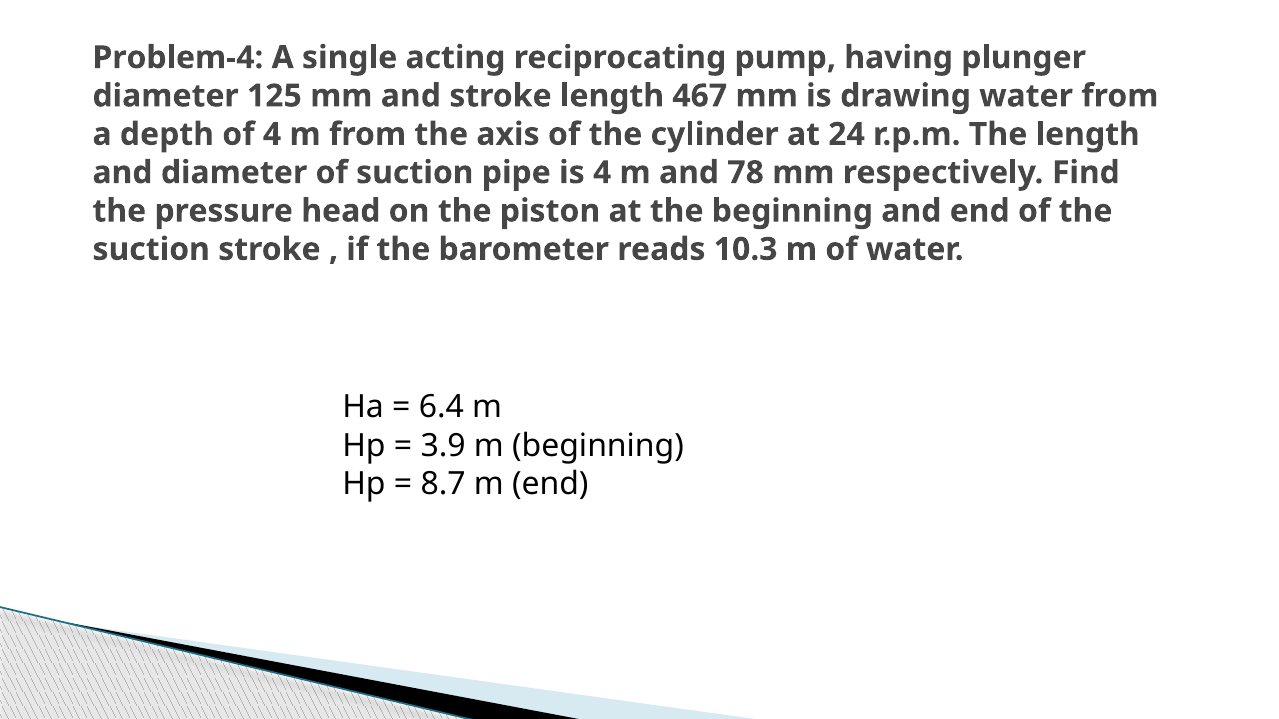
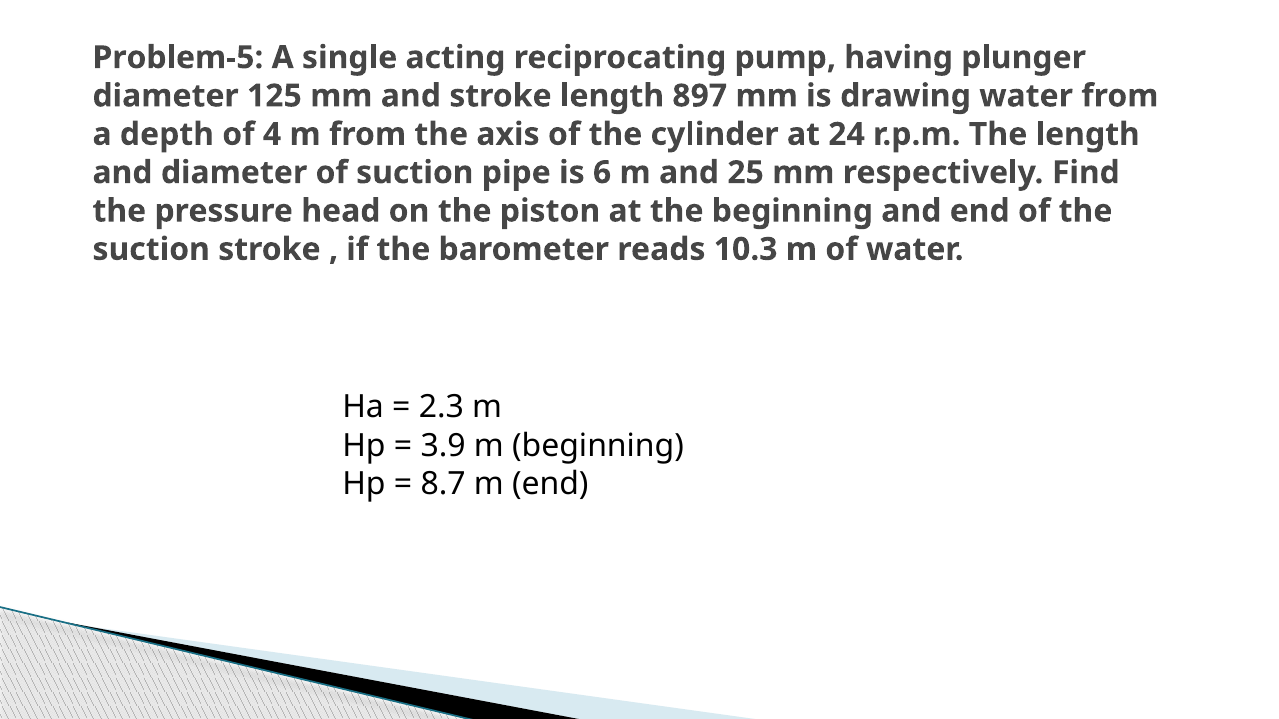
Problem-4: Problem-4 -> Problem-5 (178, 58)
467: 467 -> 897 (700, 96)
is 4: 4 -> 6 (602, 173)
78: 78 -> 25 (746, 173)
6.4: 6.4 -> 2.3 (441, 407)
